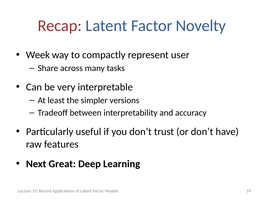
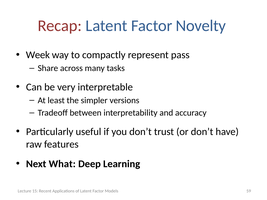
user: user -> pass (180, 55)
Great: Great -> What (62, 164)
